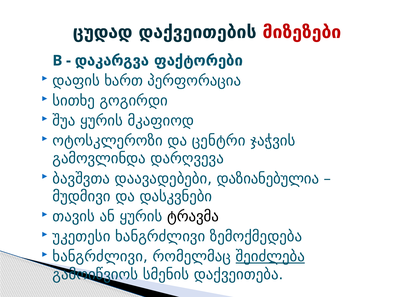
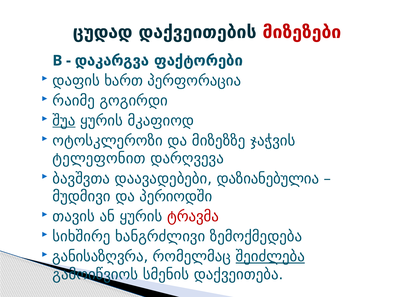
სითხე: სითხე -> რაიმე (74, 101)
შუა underline: none -> present (64, 121)
ცენტრი: ცენტრი -> მიზეზზე (219, 141)
გამოვლინდა: გამოვლინდა -> ტელეფონით (99, 159)
დასკვნები: დასკვნები -> პერიოდში (176, 196)
ტრავმა colour: black -> red (193, 216)
უკეთესი: უკეთესი -> სიხშირე (81, 237)
ხანგრძლივი: ხანგრძლივი -> განისაზღვრა (100, 257)
